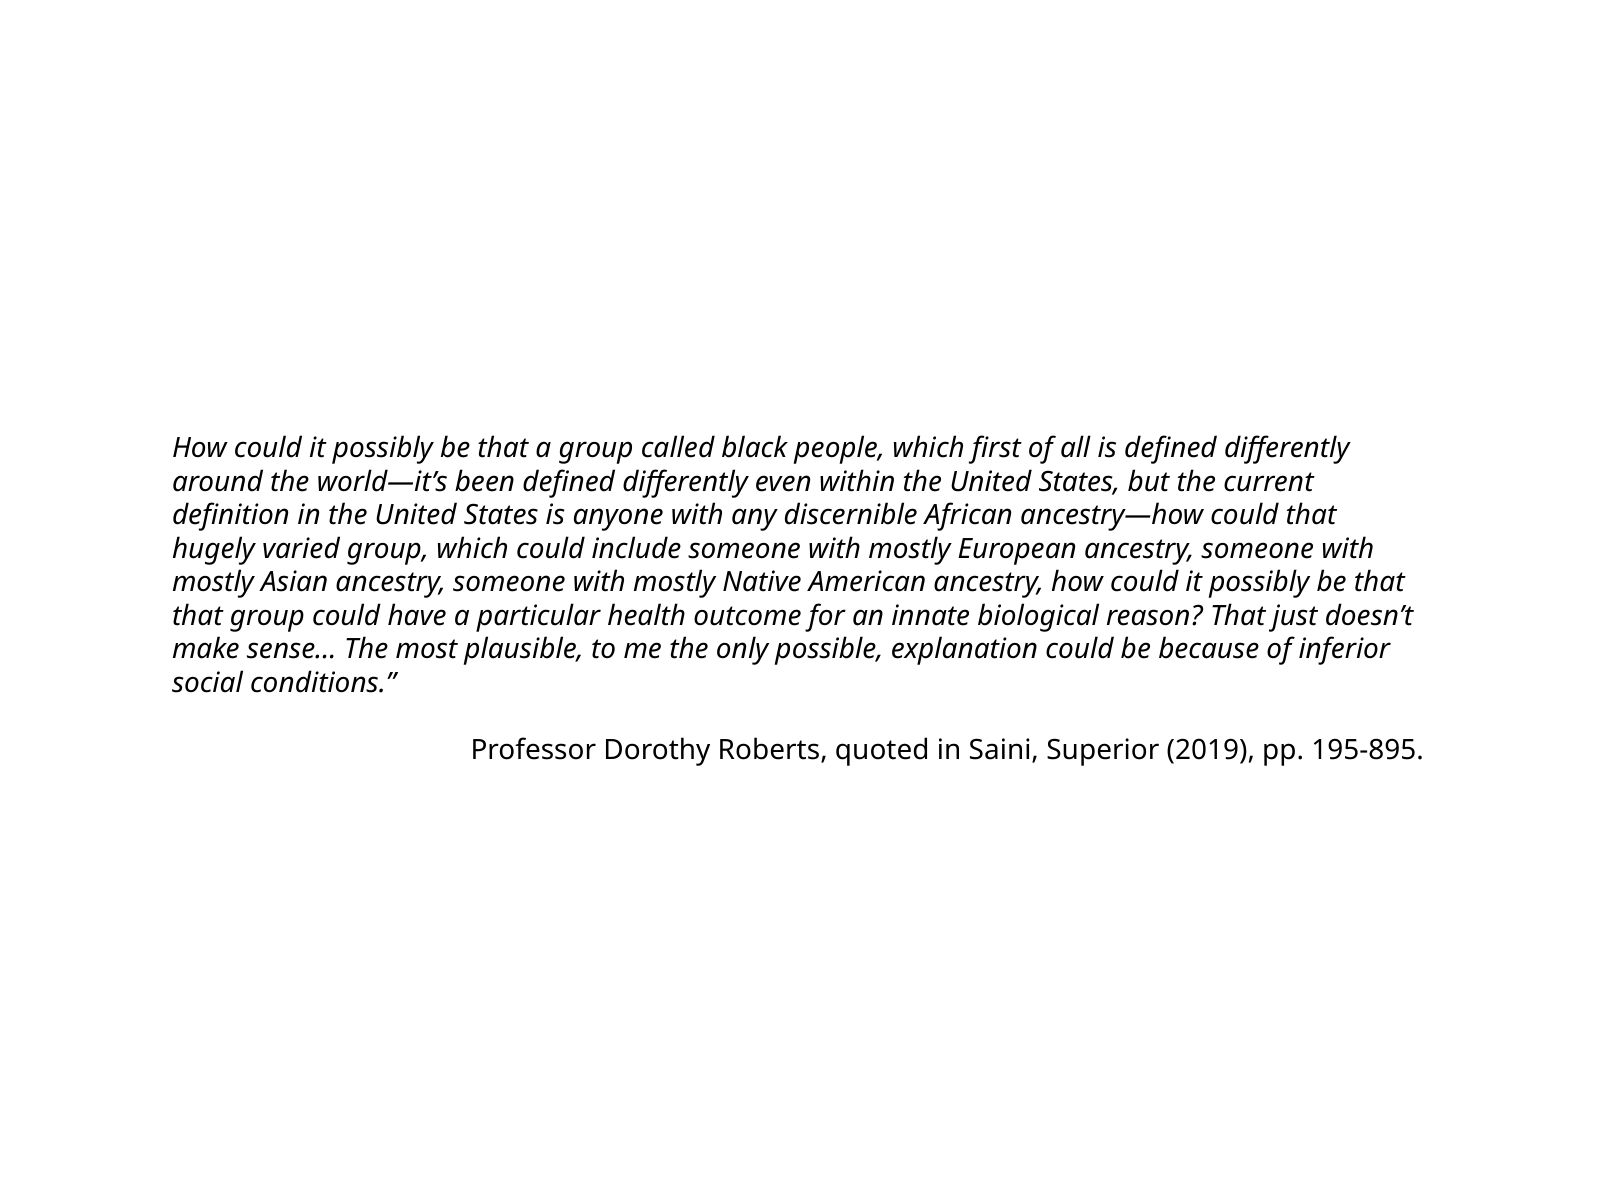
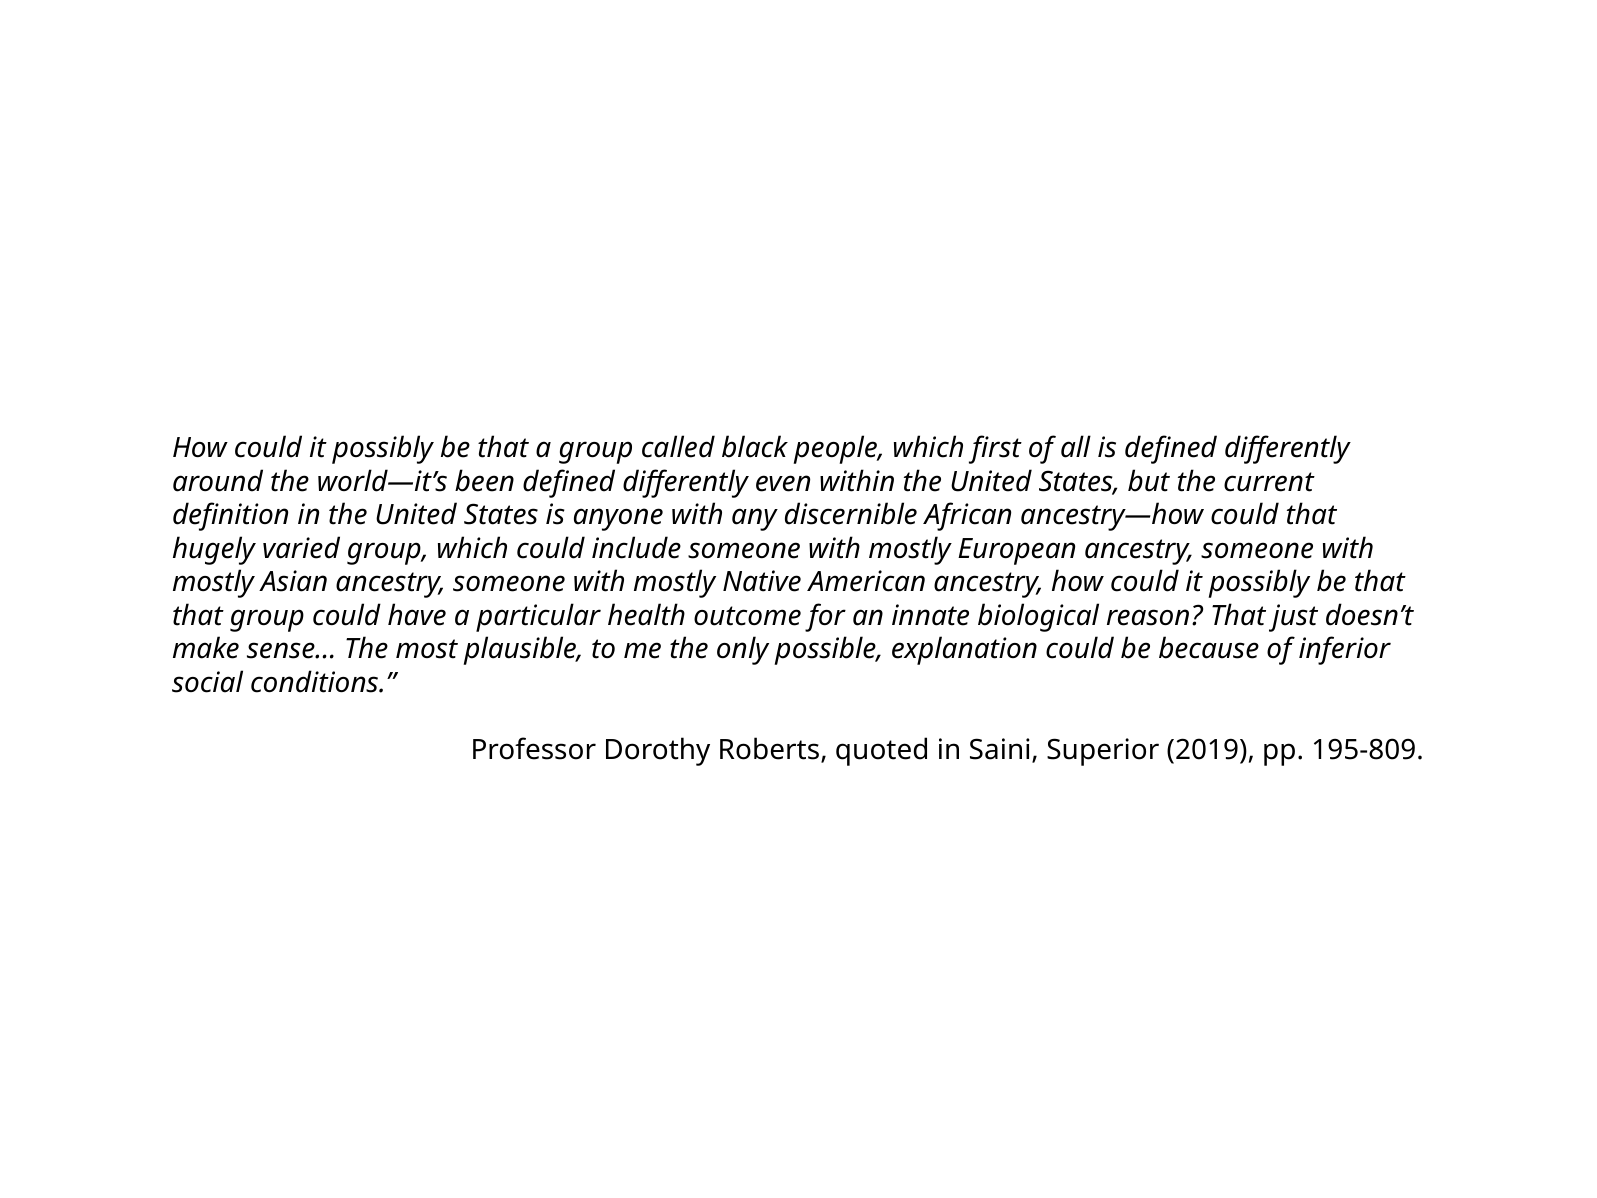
195-895: 195-895 -> 195-809 (1368, 750)
